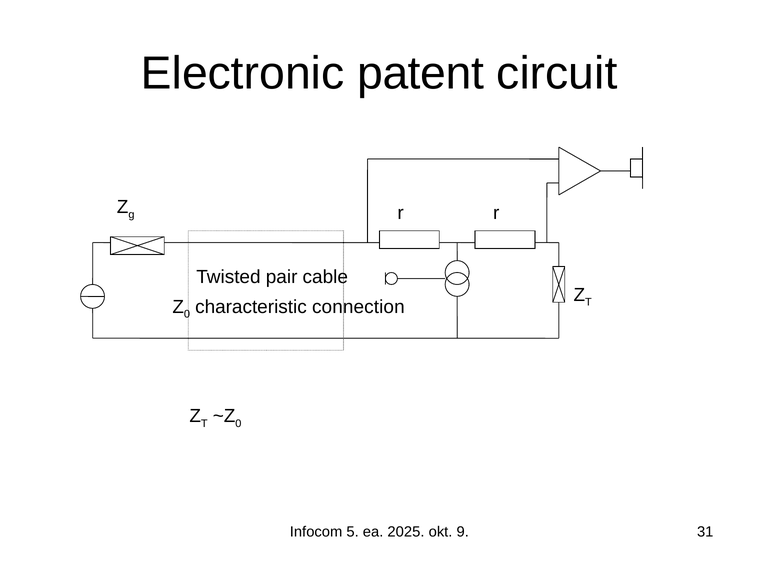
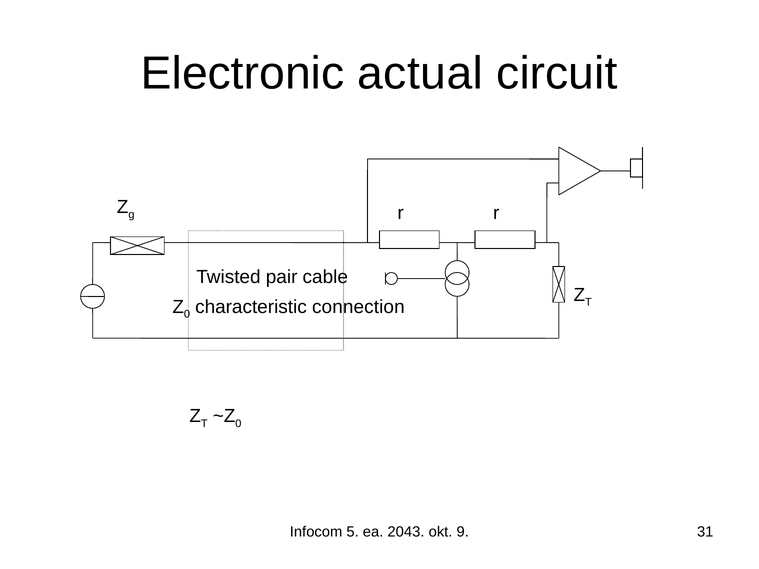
patent: patent -> actual (420, 73)
2025: 2025 -> 2043 (406, 532)
